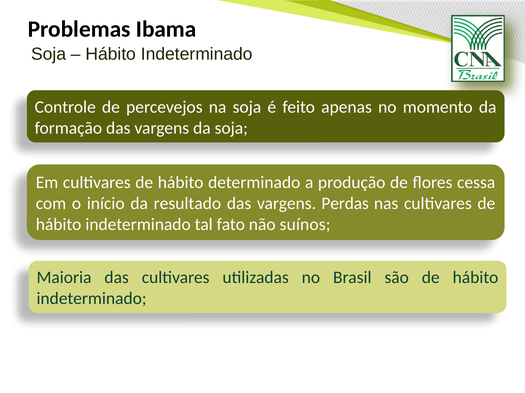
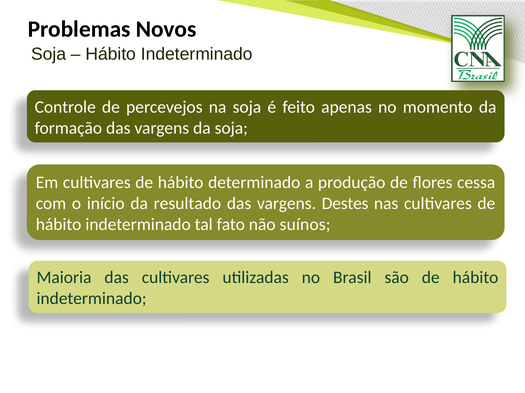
Ibama: Ibama -> Novos (166, 29)
Perdas: Perdas -> Destes (345, 204)
